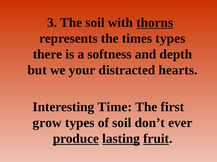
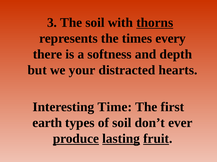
times types: types -> every (171, 39)
grow: grow -> earth (47, 123)
